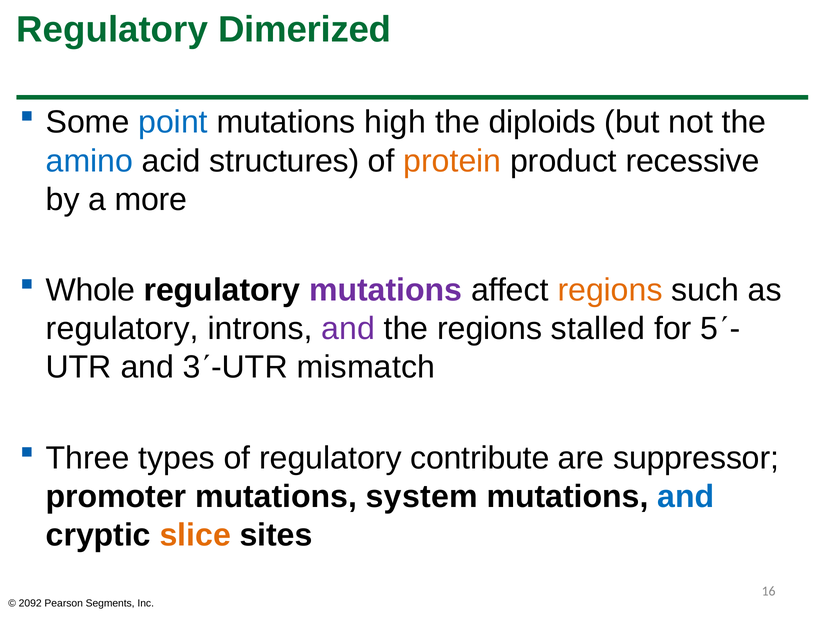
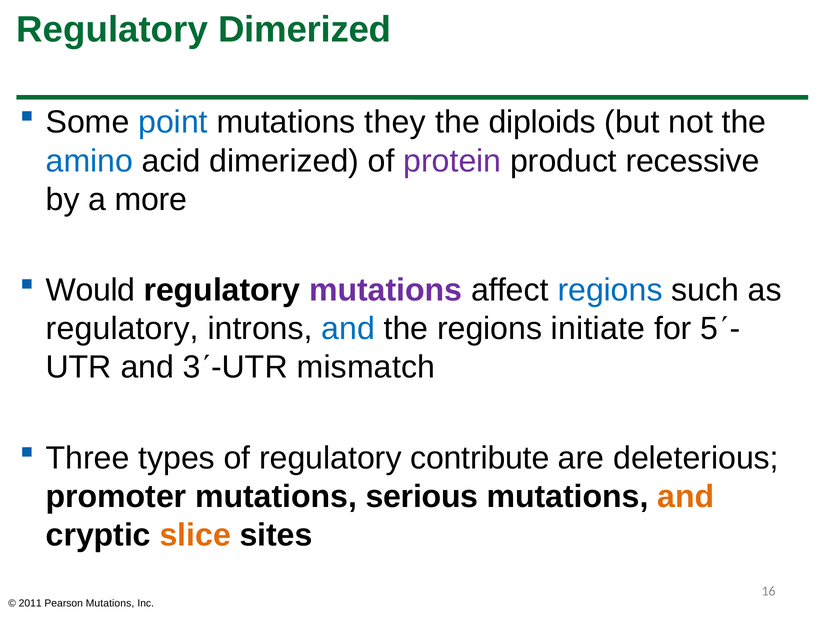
high: high -> they (395, 122)
acid structures: structures -> dimerized (284, 161)
protein colour: orange -> purple (452, 161)
Whole: Whole -> Would (90, 290)
regions colour: orange -> blue (610, 290)
and colour: purple -> blue (348, 329)
stalled: stalled -> initiate (598, 329)
suppressor: suppressor -> deleterious (696, 458)
system: system -> serious (422, 497)
and colour: blue -> orange (686, 497)
2092: 2092 -> 2011 (30, 603)
Pearson Segments: Segments -> Mutations (110, 603)
